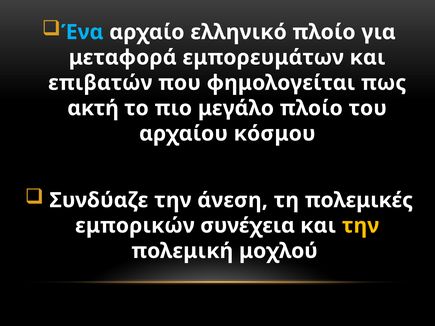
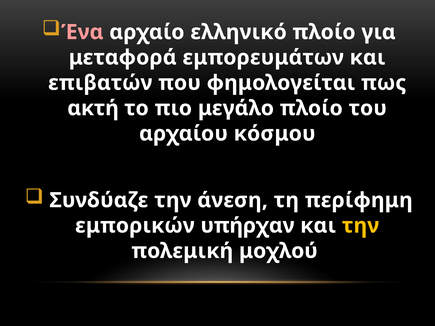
Ένα colour: light blue -> pink (82, 32)
πολεμικές: πολεμικές -> περίφημη (359, 200)
συνέχεια: συνέχεια -> υπήρχαν (248, 226)
